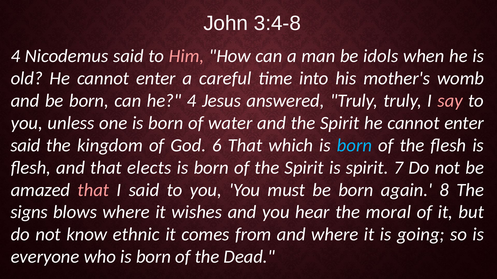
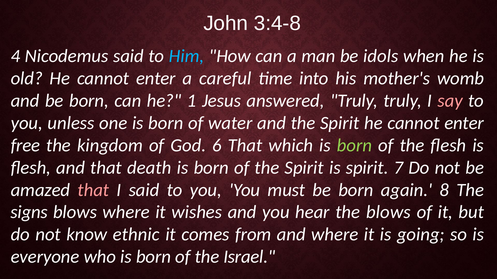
Him colour: pink -> light blue (186, 56)
he 4: 4 -> 1 (192, 101)
said: said -> free (25, 146)
born colour: light blue -> light green (354, 146)
elects: elects -> death (149, 168)
the moral: moral -> blows (388, 213)
Dead: Dead -> Israel (249, 257)
